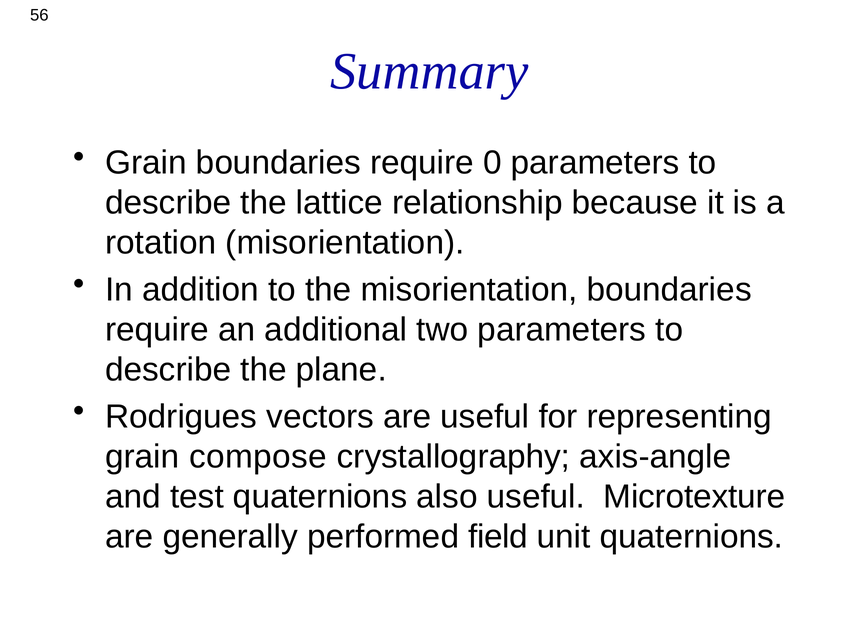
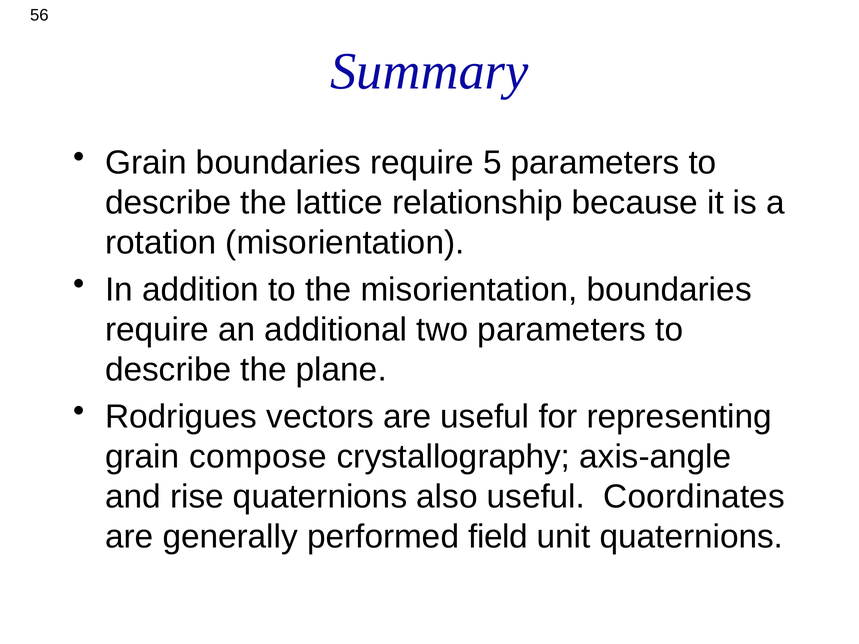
0: 0 -> 5 (492, 163)
test: test -> rise (197, 497)
Microtexture: Microtexture -> Coordinates (694, 497)
